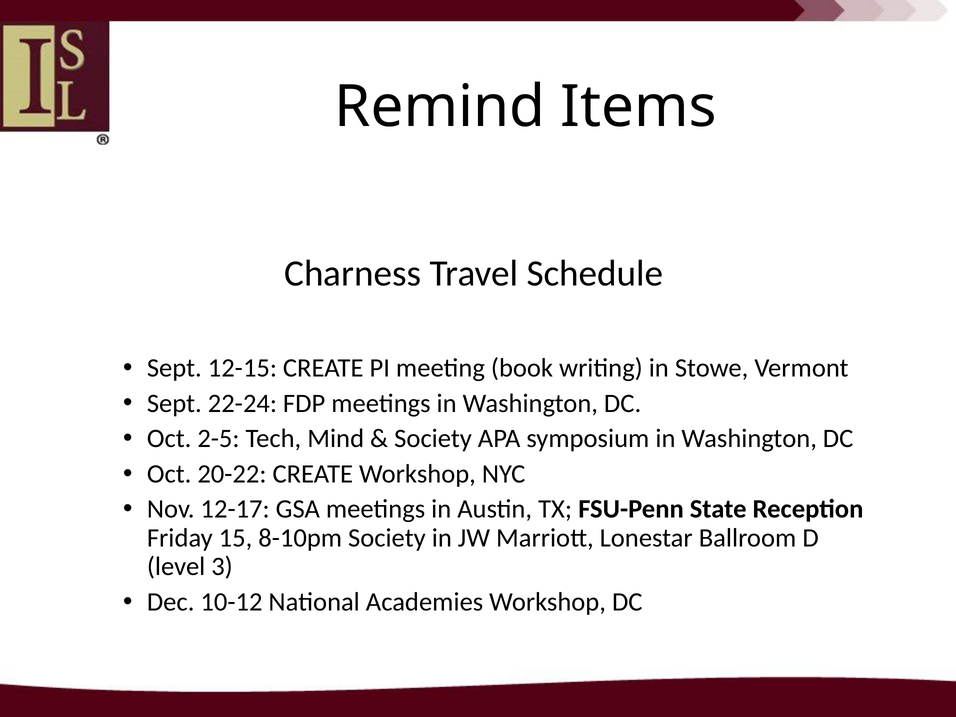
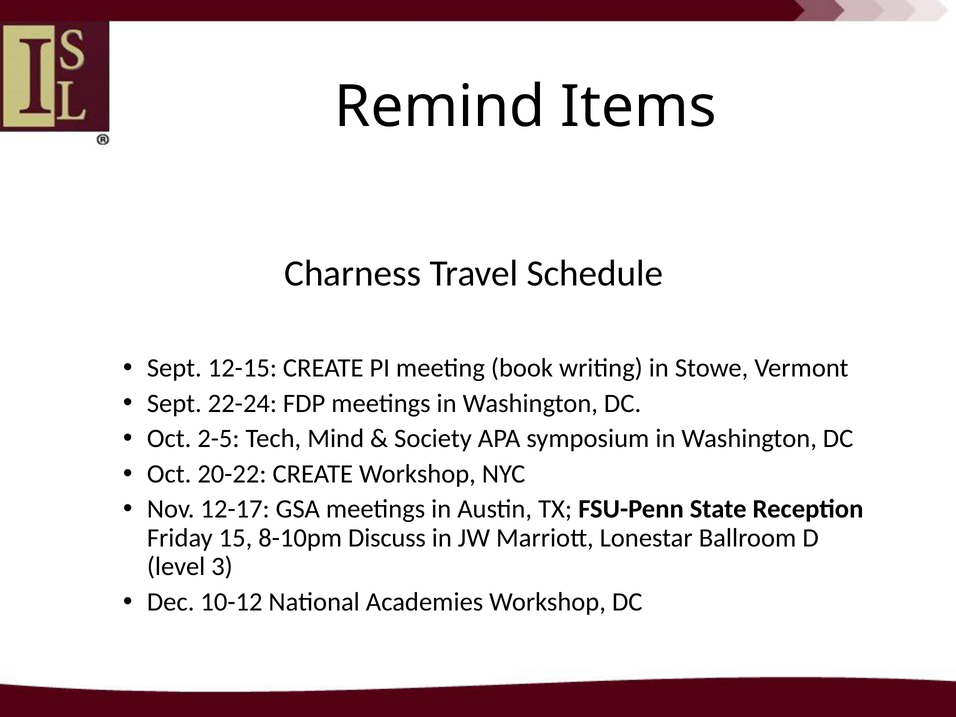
8-10pm Society: Society -> Discuss (387, 538)
